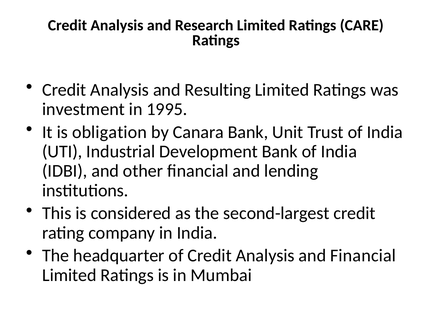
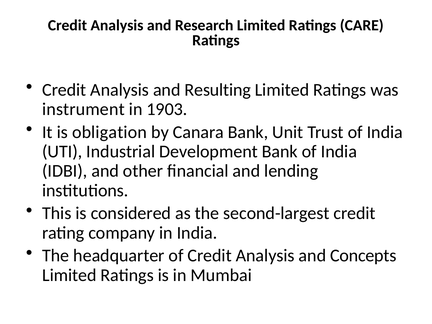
investment: investment -> instrument (83, 109)
1995: 1995 -> 1903 (167, 109)
and Financial: Financial -> Concepts (363, 256)
